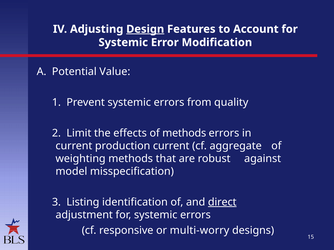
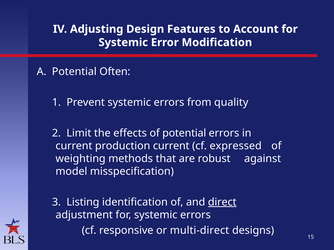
Design underline: present -> none (145, 29)
Value: Value -> Often (115, 72)
of methods: methods -> potential (184, 133)
aggregate: aggregate -> expressed (236, 146)
multi-worry: multi-worry -> multi-direct (200, 231)
